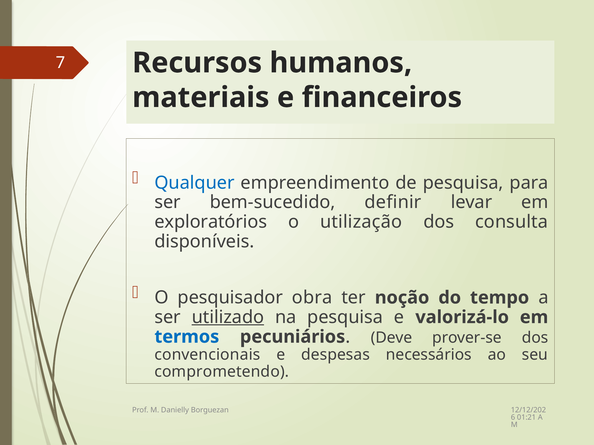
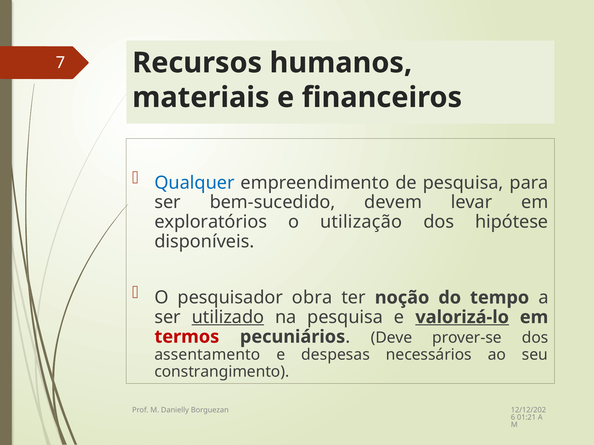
definir: definir -> devem (393, 203)
consulta: consulta -> hipótese (512, 222)
valorizá-lo underline: none -> present (462, 318)
termos colour: blue -> red (187, 337)
convencionais: convencionais -> assentamento (207, 355)
comprometendo: comprometendo -> constrangimento (222, 372)
